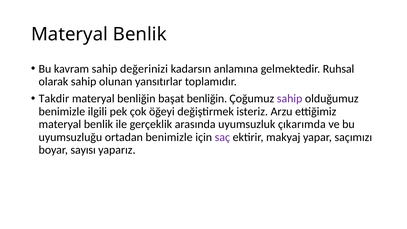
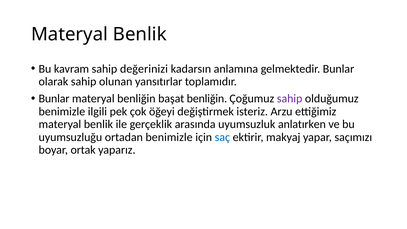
gelmektedir Ruhsal: Ruhsal -> Bunlar (339, 69)
Takdir: Takdir -> Bunlar (54, 99)
çıkarımda: çıkarımda -> anlatırken (302, 124)
saç colour: purple -> blue (222, 137)
sayısı: sayısı -> ortak (83, 150)
